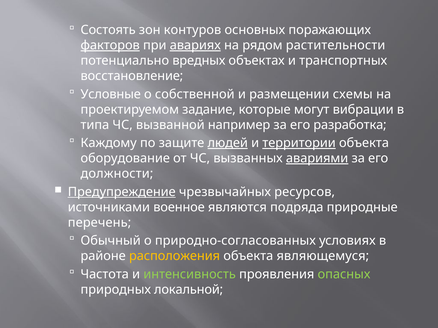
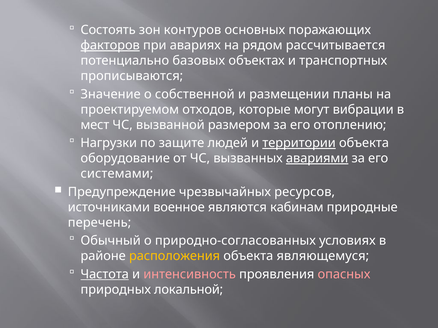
авариях underline: present -> none (195, 45)
растительности: растительности -> рассчитывается (336, 45)
вредных: вредных -> базовых (199, 61)
восстановление: восстановление -> прописываются (132, 76)
Условные: Условные -> Значение (111, 94)
схемы: схемы -> планы (353, 94)
задание: задание -> отходов (209, 110)
типа: типа -> мест (95, 125)
например: например -> размером (239, 125)
разработка: разработка -> отоплению (350, 125)
Каждому: Каждому -> Нагрузки (109, 143)
людей underline: present -> none (228, 143)
должности: должности -> системами (117, 174)
Предупреждение underline: present -> none (122, 192)
подряда: подряда -> кабинам (297, 207)
Частота underline: none -> present (105, 275)
интенсивность colour: light green -> pink (190, 275)
опасных colour: light green -> pink (344, 275)
